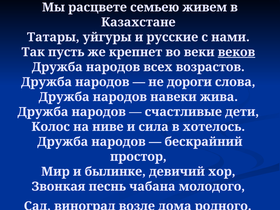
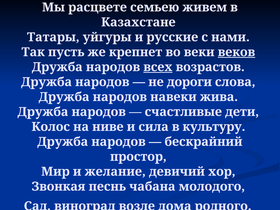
всех underline: none -> present (158, 67)
хотелось: хотелось -> культуру (214, 127)
былинке: былинке -> желание (115, 172)
